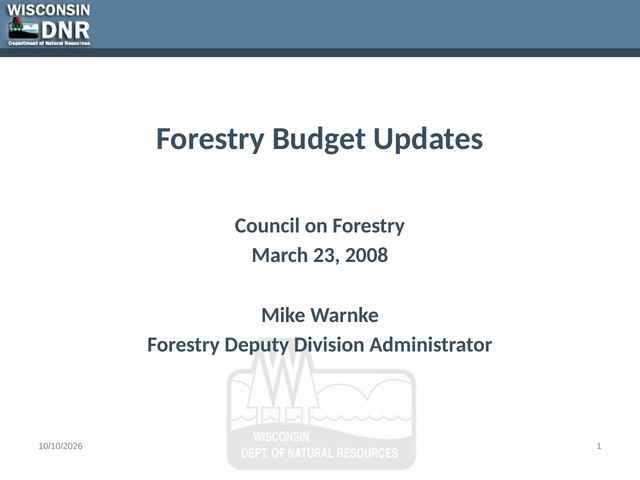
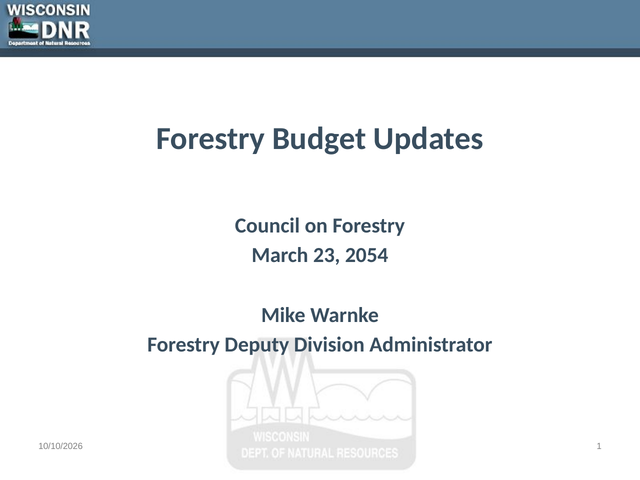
2008: 2008 -> 2054 (367, 255)
